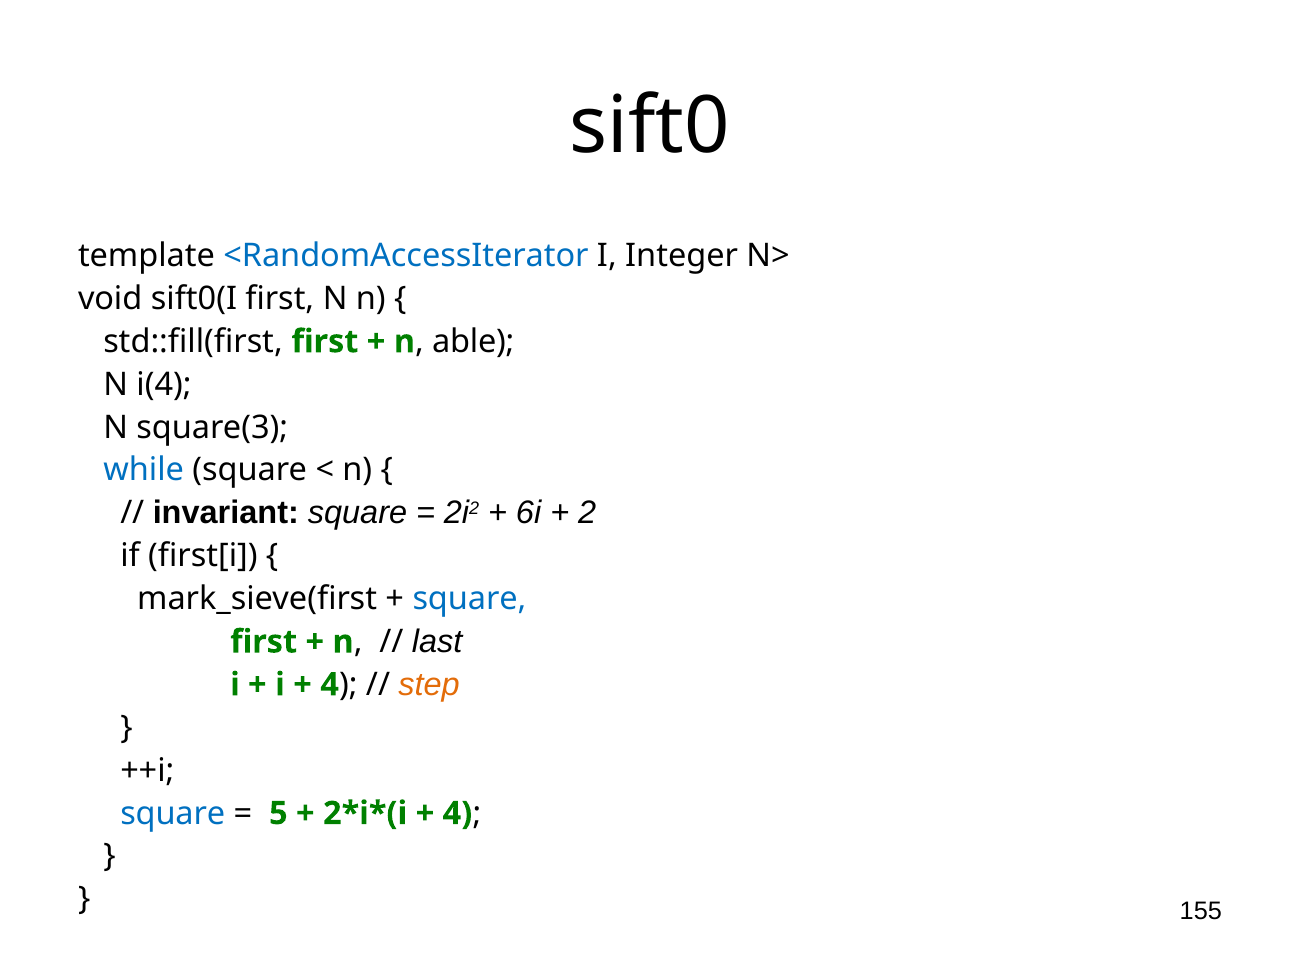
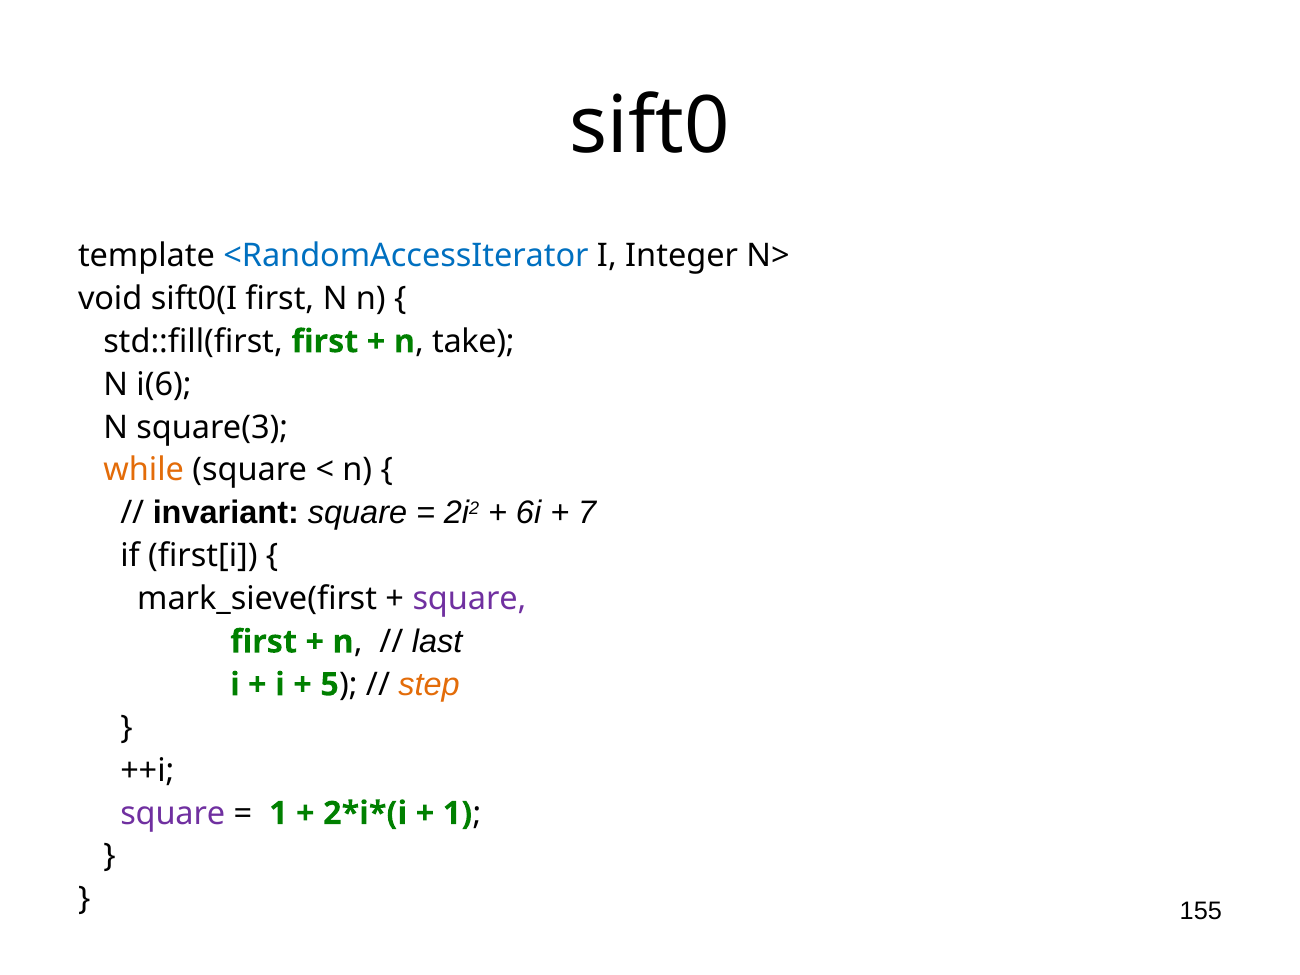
able: able -> take (473, 342)
i(4: i(4 -> i(6 (164, 384)
while colour: blue -> orange (144, 470)
2: 2 -> 7 (587, 513)
square colour: blue -> purple (469, 599)
4: 4 -> 5 (330, 685)
square colour: blue -> purple (173, 813)
5: 5 -> 1 (278, 813)
4: 4 -> 1 (457, 813)
